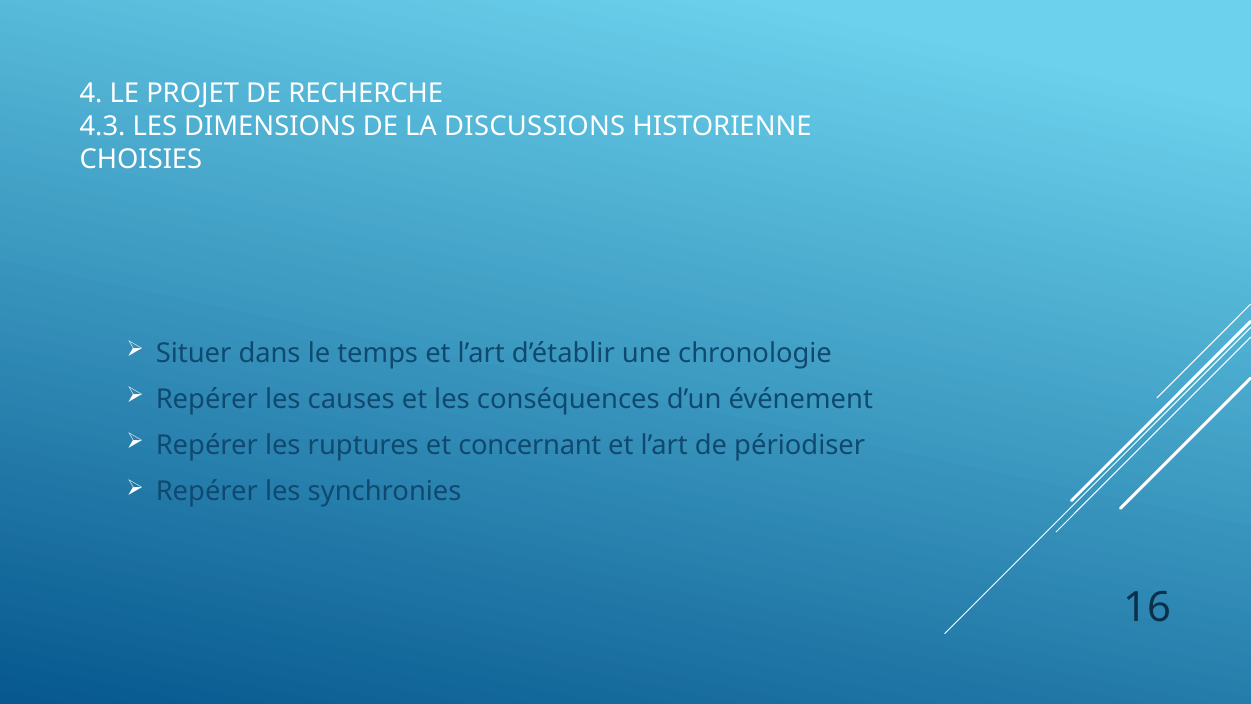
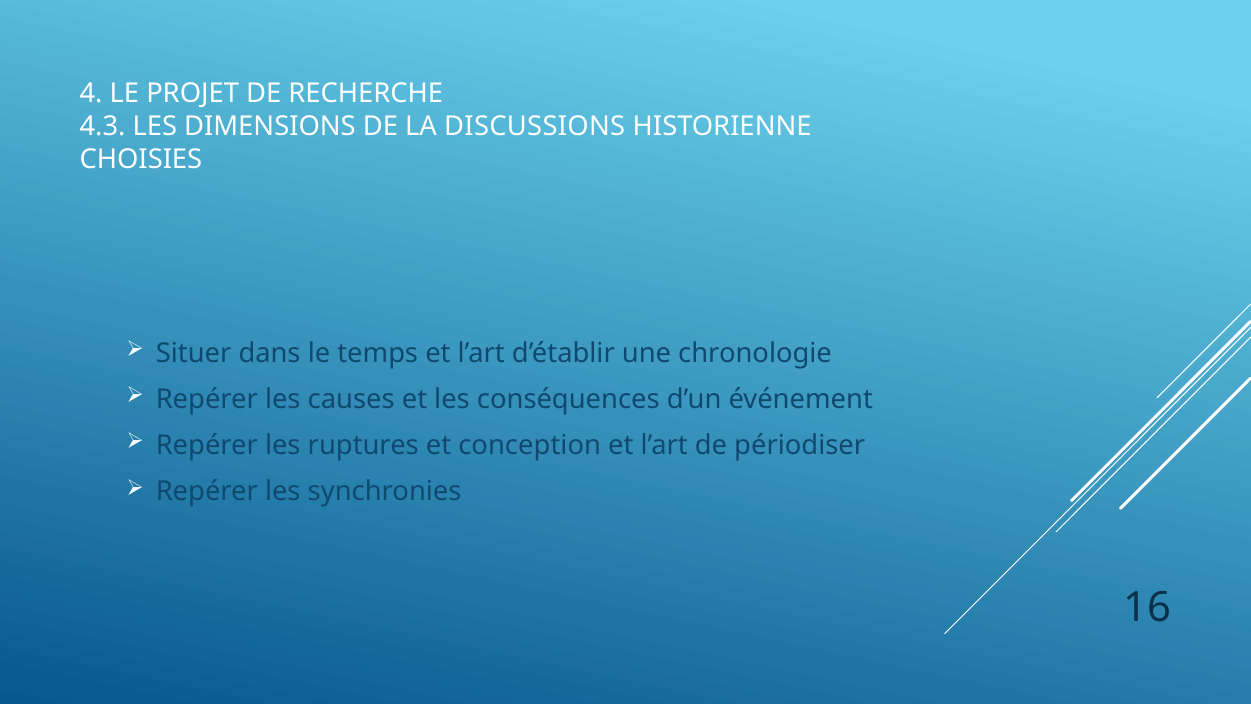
concernant: concernant -> conception (530, 446)
